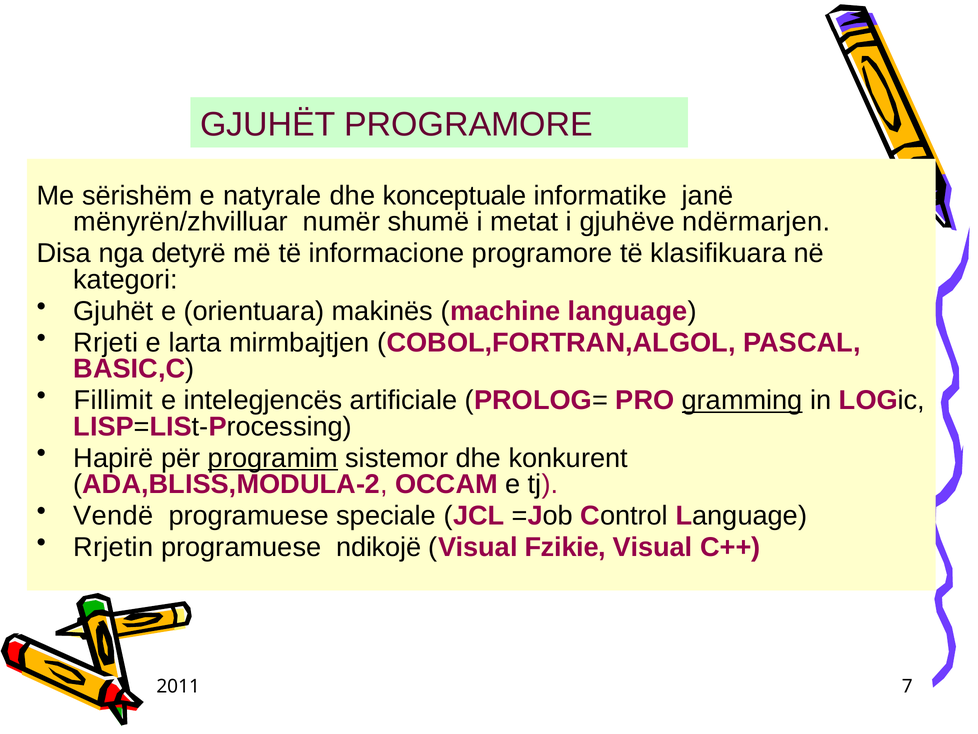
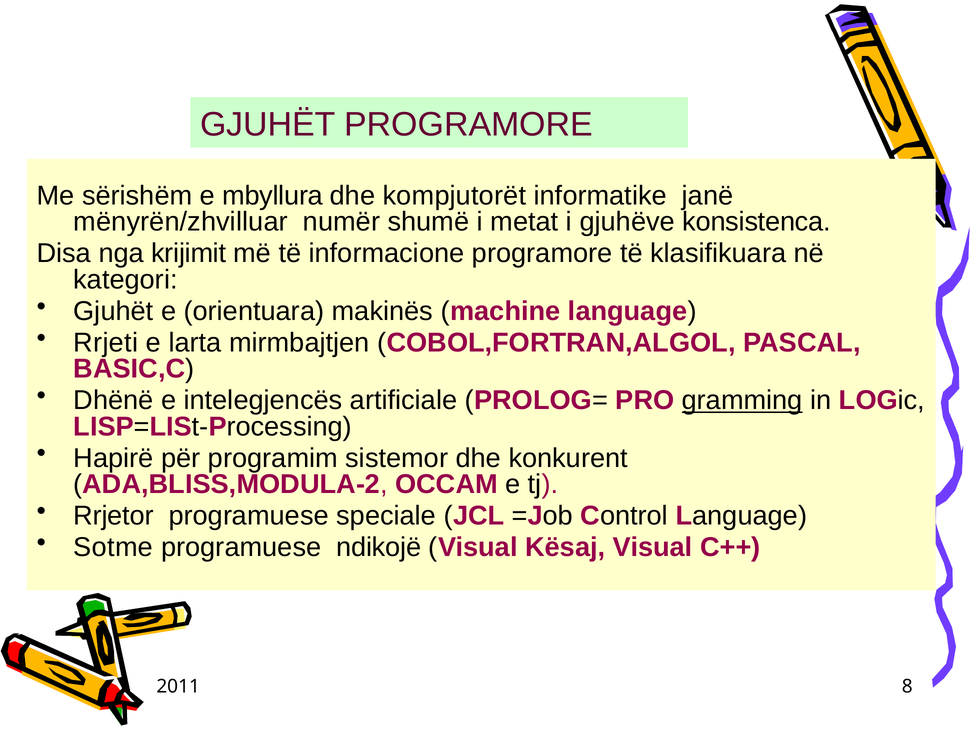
natyrale: natyrale -> mbyllura (273, 196)
konceptuale: konceptuale -> kompjutorët (454, 196)
ndërmarjen: ndërmarjen -> konsistenca (756, 222)
detyrë: detyrë -> krijimit (189, 253)
Fillimit: Fillimit -> Dhënë (113, 400)
programim underline: present -> none (273, 458)
Vendë: Vendë -> Rrjetor (114, 515)
Rrjetin: Rrjetin -> Sotme (113, 547)
Fzikie: Fzikie -> Kësaj (565, 547)
7: 7 -> 8 (907, 686)
